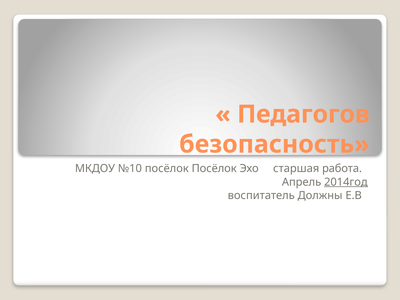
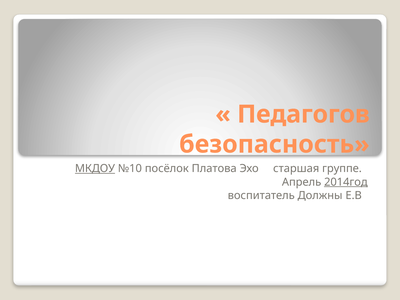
МКДОУ underline: none -> present (95, 169)
посёлок Посёлок: Посёлок -> Платова (214, 169)
работа: работа -> группе (342, 169)
